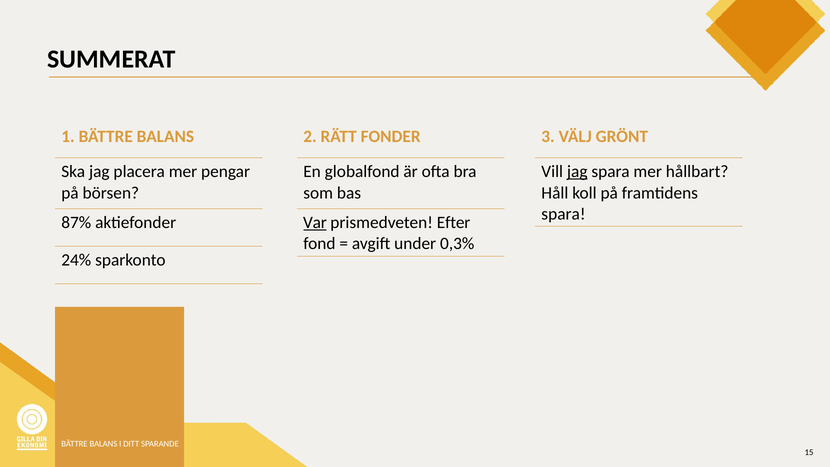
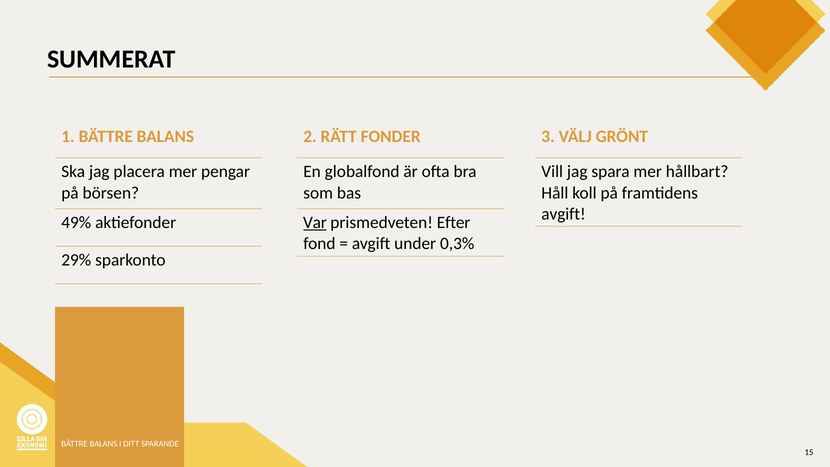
jag underline: present -> none (577, 172)
spara: spara -> avgift (564, 214)
87%: 87% -> 49% (76, 222)
24%: 24% -> 29% (76, 260)
